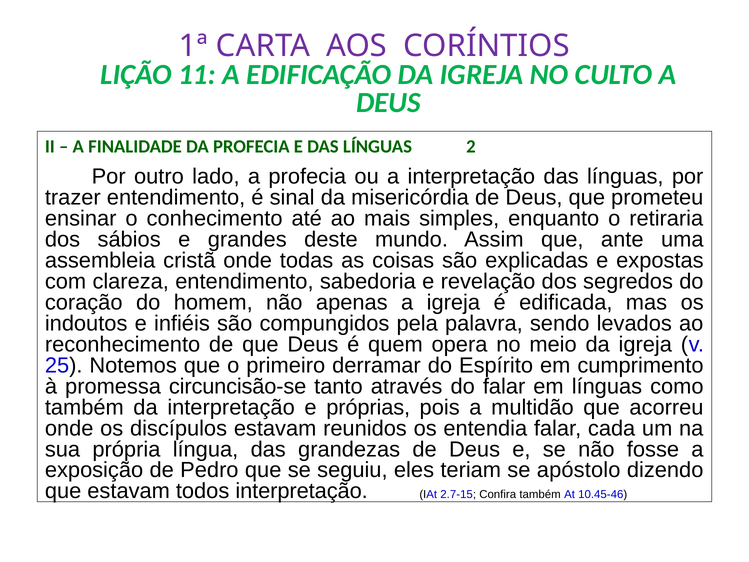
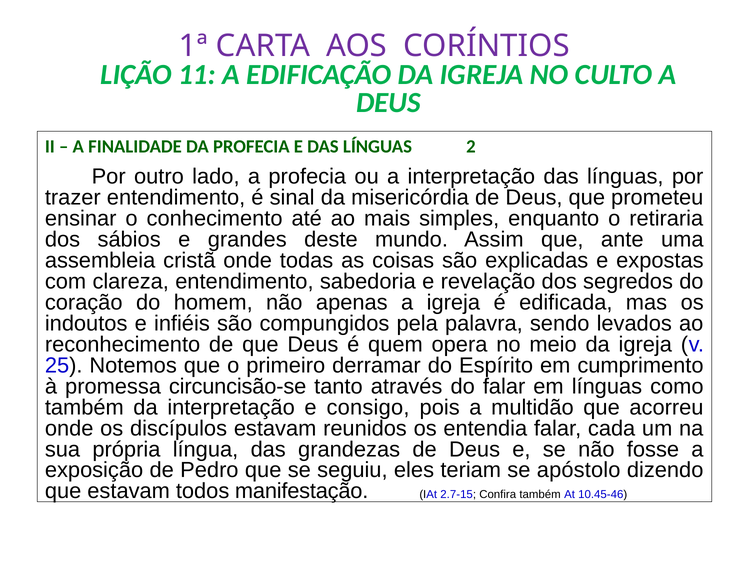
próprias: próprias -> consigo (368, 407)
todos interpretação: interpretação -> manifestação (302, 491)
